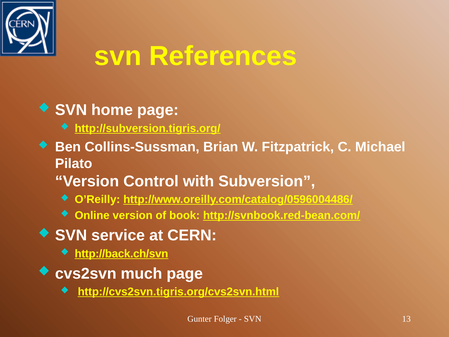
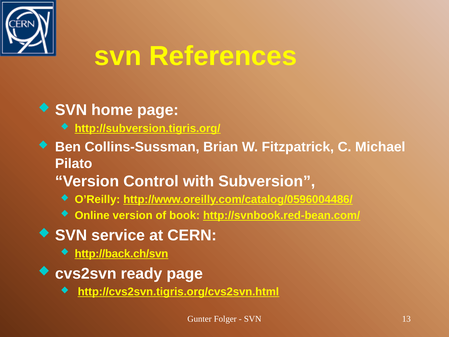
much: much -> ready (141, 273)
